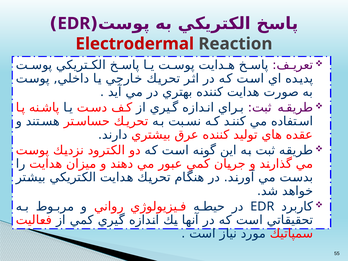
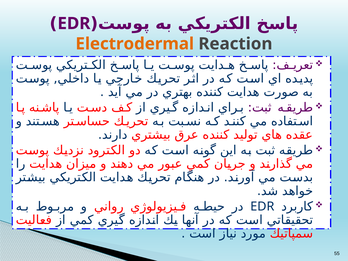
Electrodermal colour: red -> orange (135, 44)
